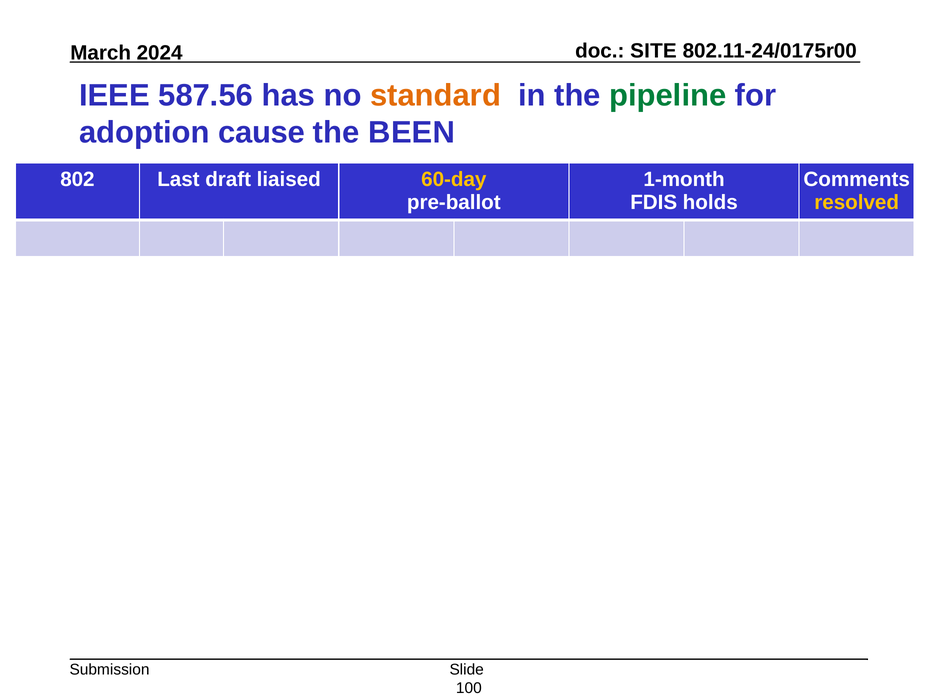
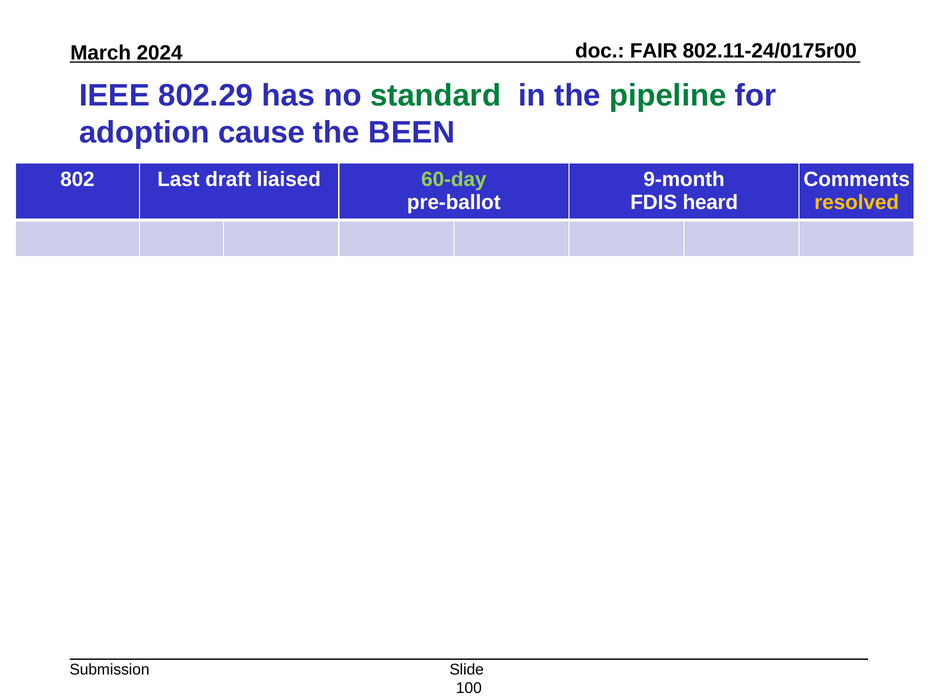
SITE: SITE -> FAIR (654, 51)
587.56: 587.56 -> 802.29 (206, 95)
standard colour: orange -> green (436, 95)
60-day colour: yellow -> light green (454, 179)
1-month: 1-month -> 9-month (684, 179)
holds: holds -> heard (710, 202)
